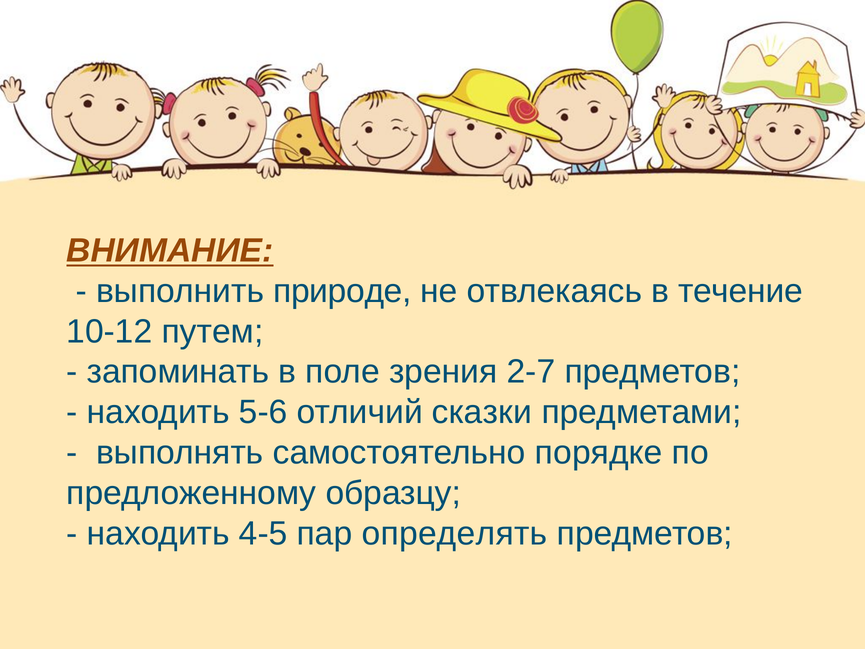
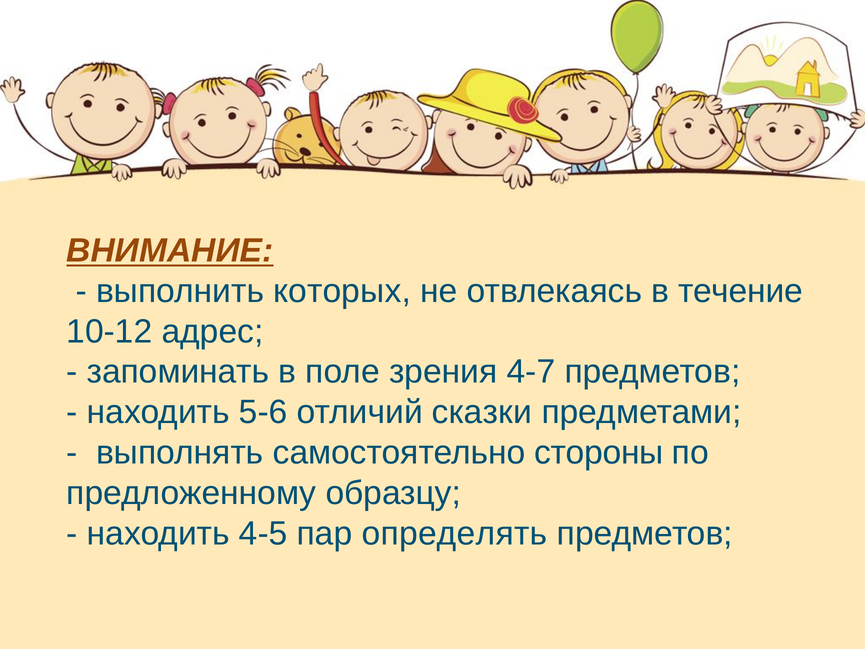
природе: природе -> которых (342, 291)
путем: путем -> адрес (212, 331)
2-7: 2-7 -> 4-7 (531, 372)
порядке: порядке -> стороны (599, 453)
